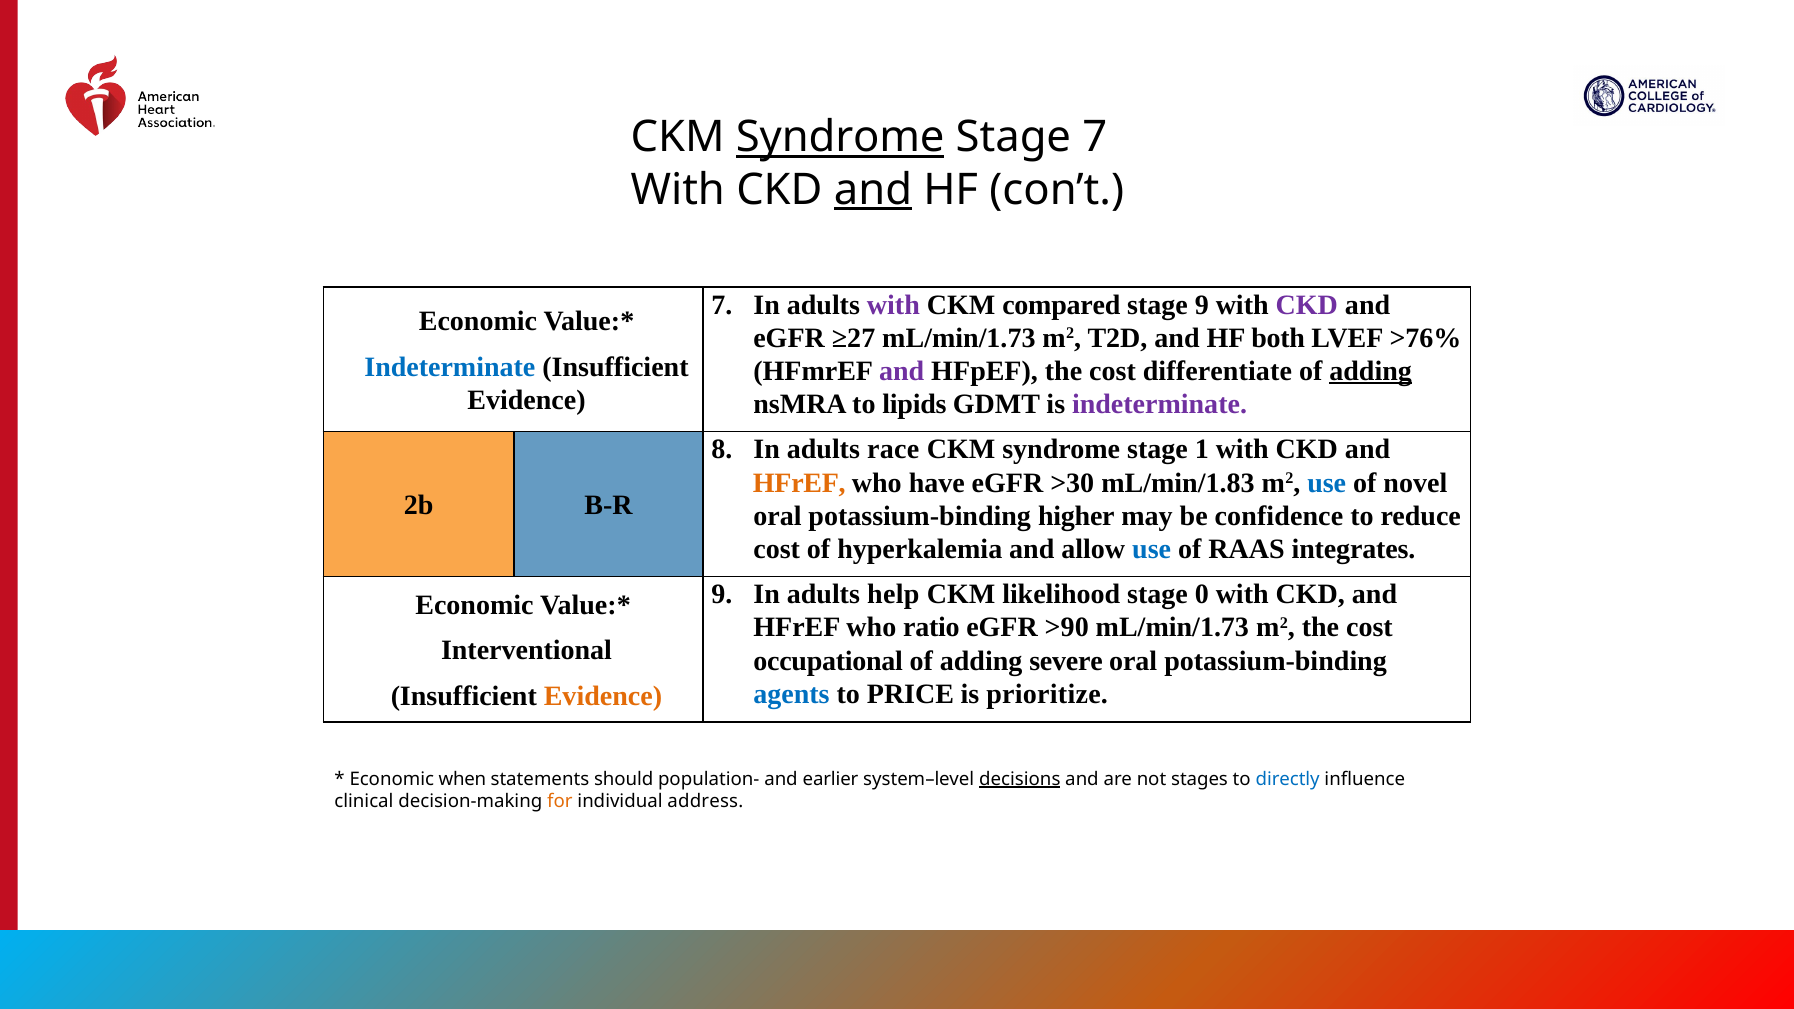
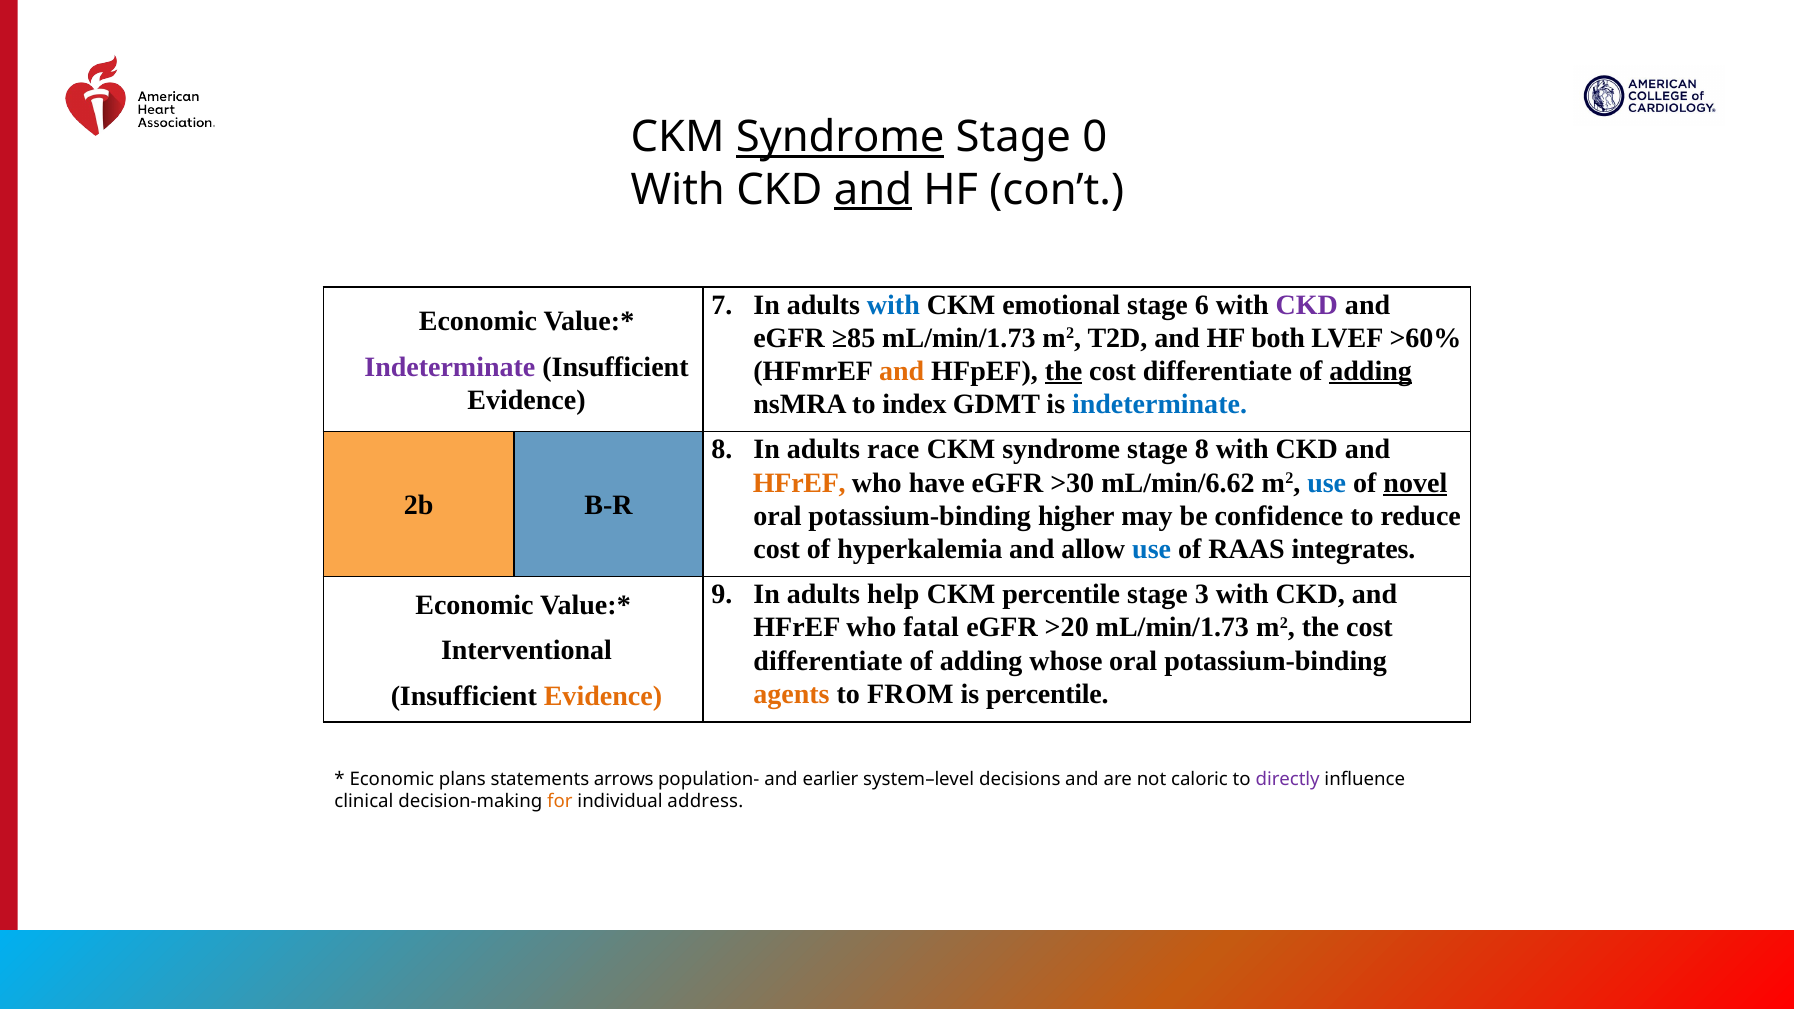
Stage 7: 7 -> 0 (1095, 137)
with colour: purple -> blue (893, 305)
compared: compared -> emotional (1061, 305)
stage 9: 9 -> 6 (1202, 305)
≥27: ≥27 -> ≥85 (854, 338)
>76%: >76% -> >60% (1425, 338)
Indeterminate colour: blue -> purple (450, 367)
and colour: purple -> orange (902, 371)
the underline: none -> present (1064, 371)
lipids: lipids -> index (914, 405)
indeterminate colour: purple -> blue (1160, 405)
stage 1: 1 -> 8 (1202, 450)
mL/min/1.83: mL/min/1.83 -> mL/min/6.62 (1178, 483)
novel underline: none -> present (1415, 483)
CKM likelihood: likelihood -> percentile (1061, 595)
0: 0 -> 3 (1202, 595)
ratio: ratio -> fatal (931, 628)
>90: >90 -> >20 (1067, 628)
occupational: occupational -> differentiate (828, 661)
severe: severe -> whose (1066, 661)
agents colour: blue -> orange (791, 694)
PRICE: PRICE -> FROM (910, 694)
is prioritize: prioritize -> percentile (1047, 694)
when: when -> plans (462, 779)
should: should -> arrows (624, 779)
decisions underline: present -> none (1020, 779)
stages: stages -> caloric (1200, 779)
directly colour: blue -> purple (1288, 779)
